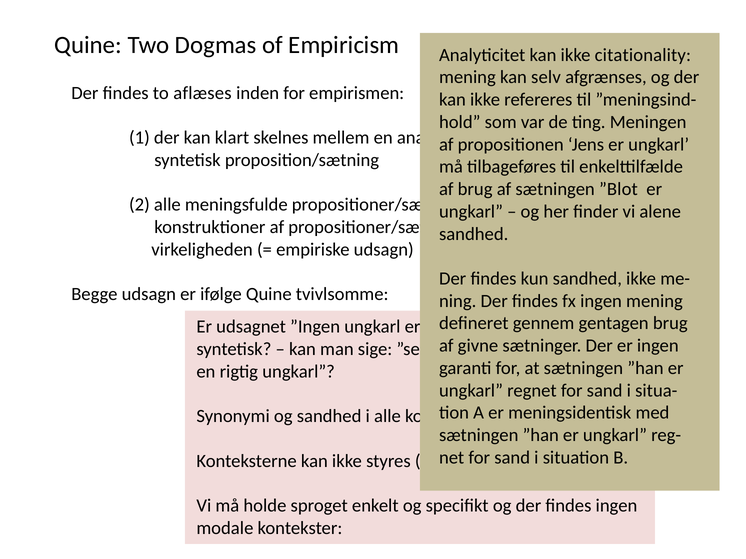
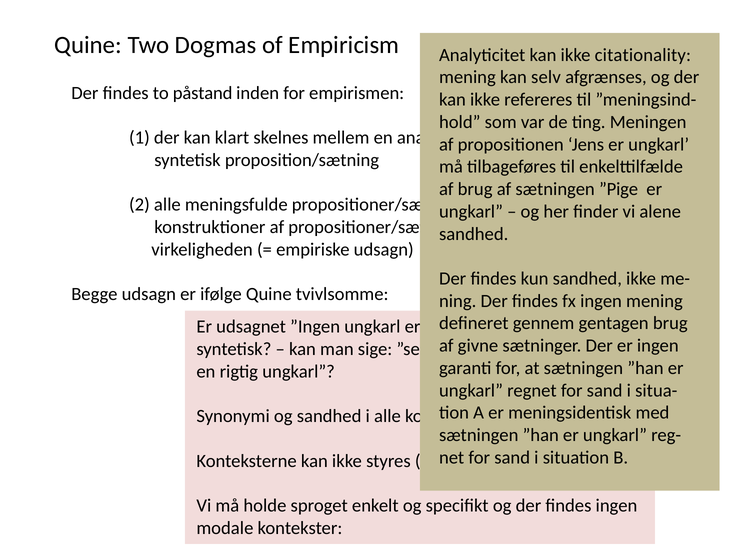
aflæses: aflæses -> påstand (203, 93)
”Blot: ”Blot -> ”Pige (619, 189)
